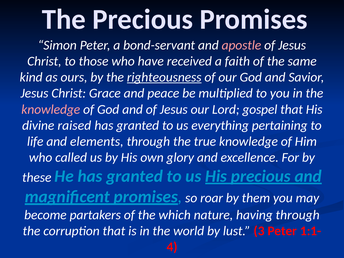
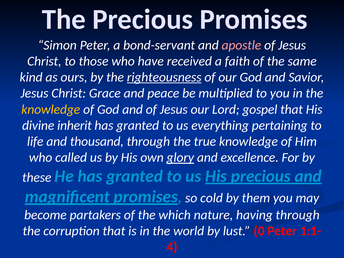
knowledge colour: pink -> yellow (51, 109)
raised: raised -> inherit (74, 125)
elements: elements -> thousand (97, 141)
glory underline: none -> present (180, 158)
roar: roar -> cold (212, 198)
3: 3 -> 0 (259, 231)
